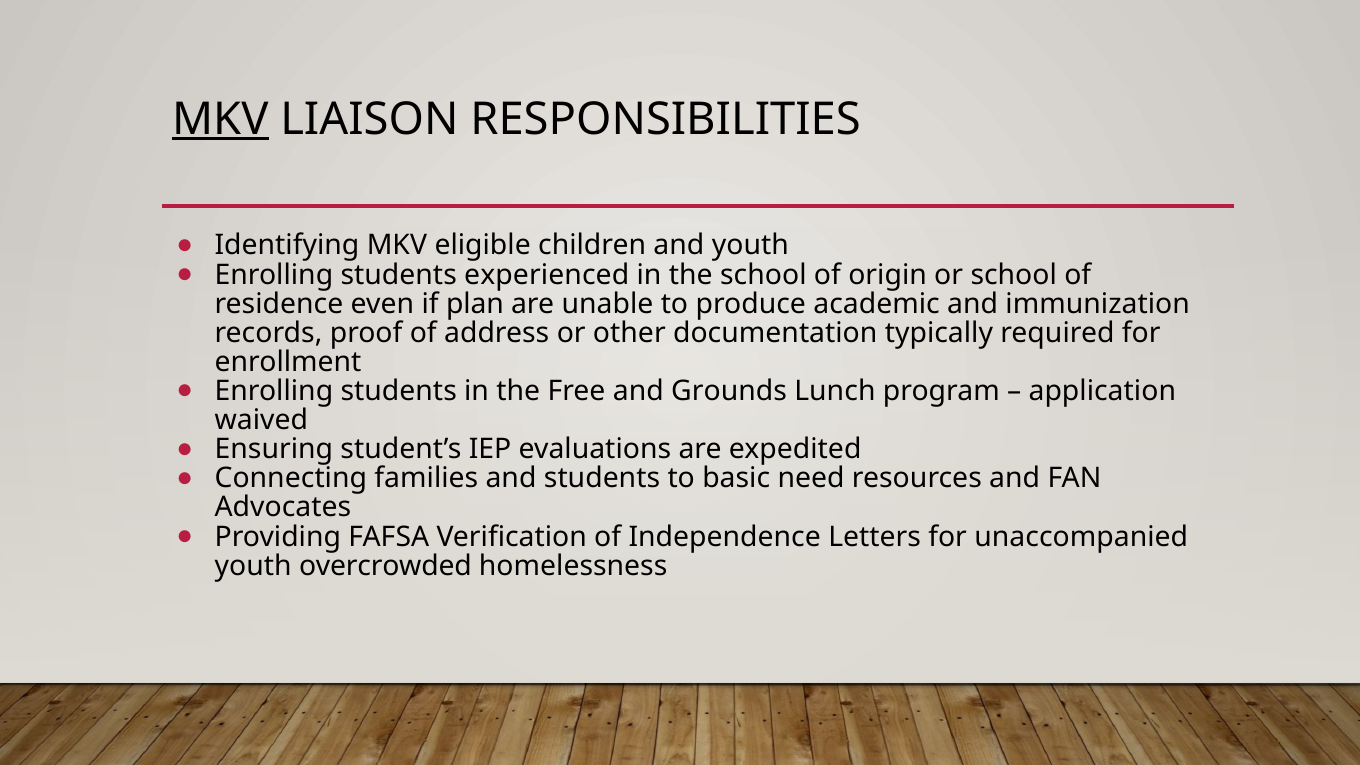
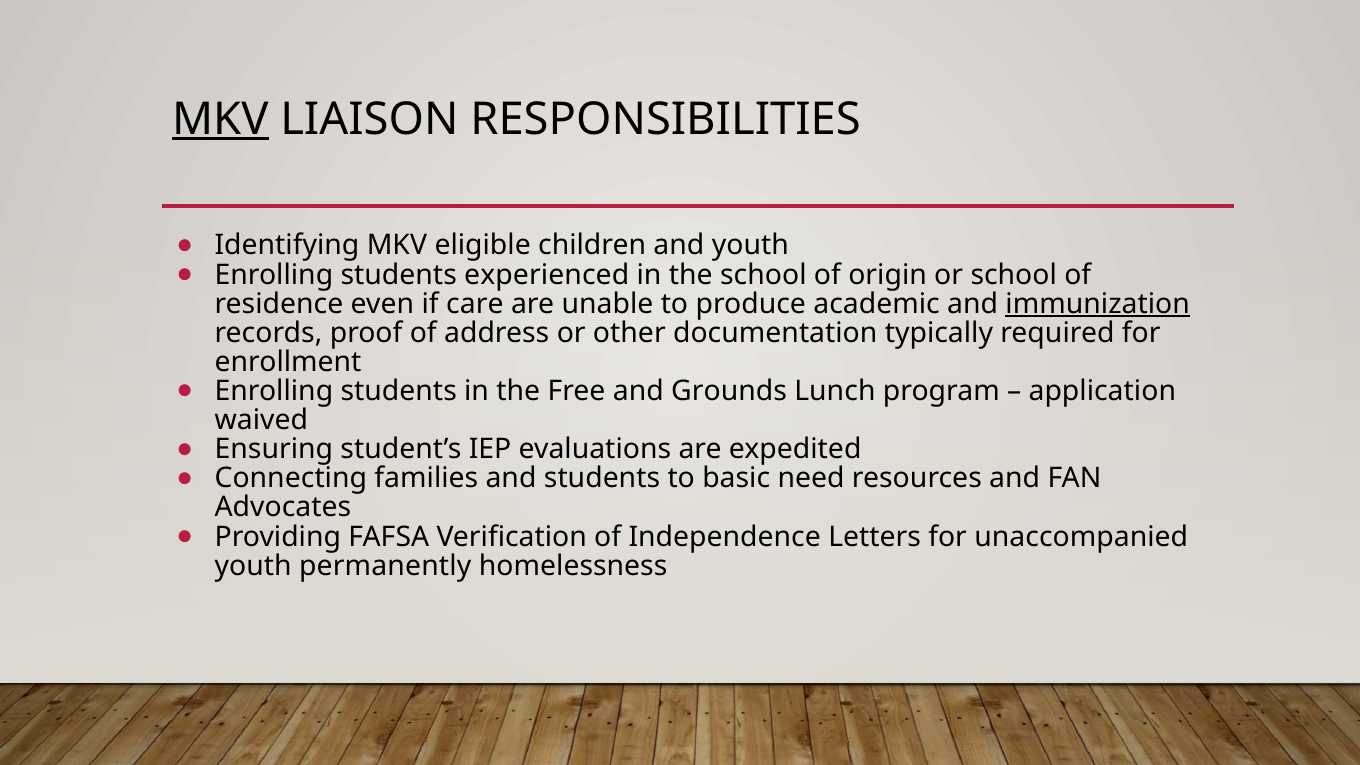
plan: plan -> care (475, 304)
immunization underline: none -> present (1098, 304)
overcrowded: overcrowded -> permanently (385, 566)
